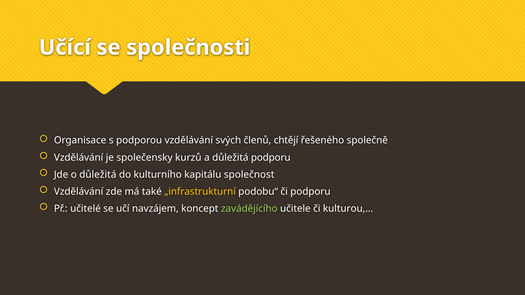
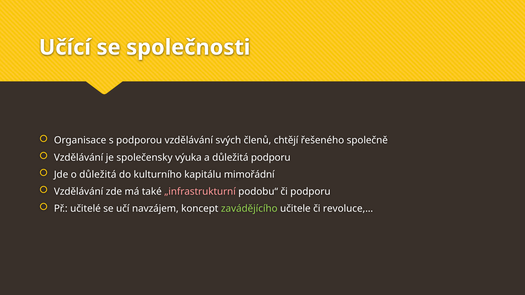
kurzů: kurzů -> výuka (188, 158)
společnost: společnost -> mimořádní (249, 175)
„infrastrukturní colour: yellow -> pink (200, 192)
kulturou,…: kulturou,… -> revoluce,… (348, 209)
